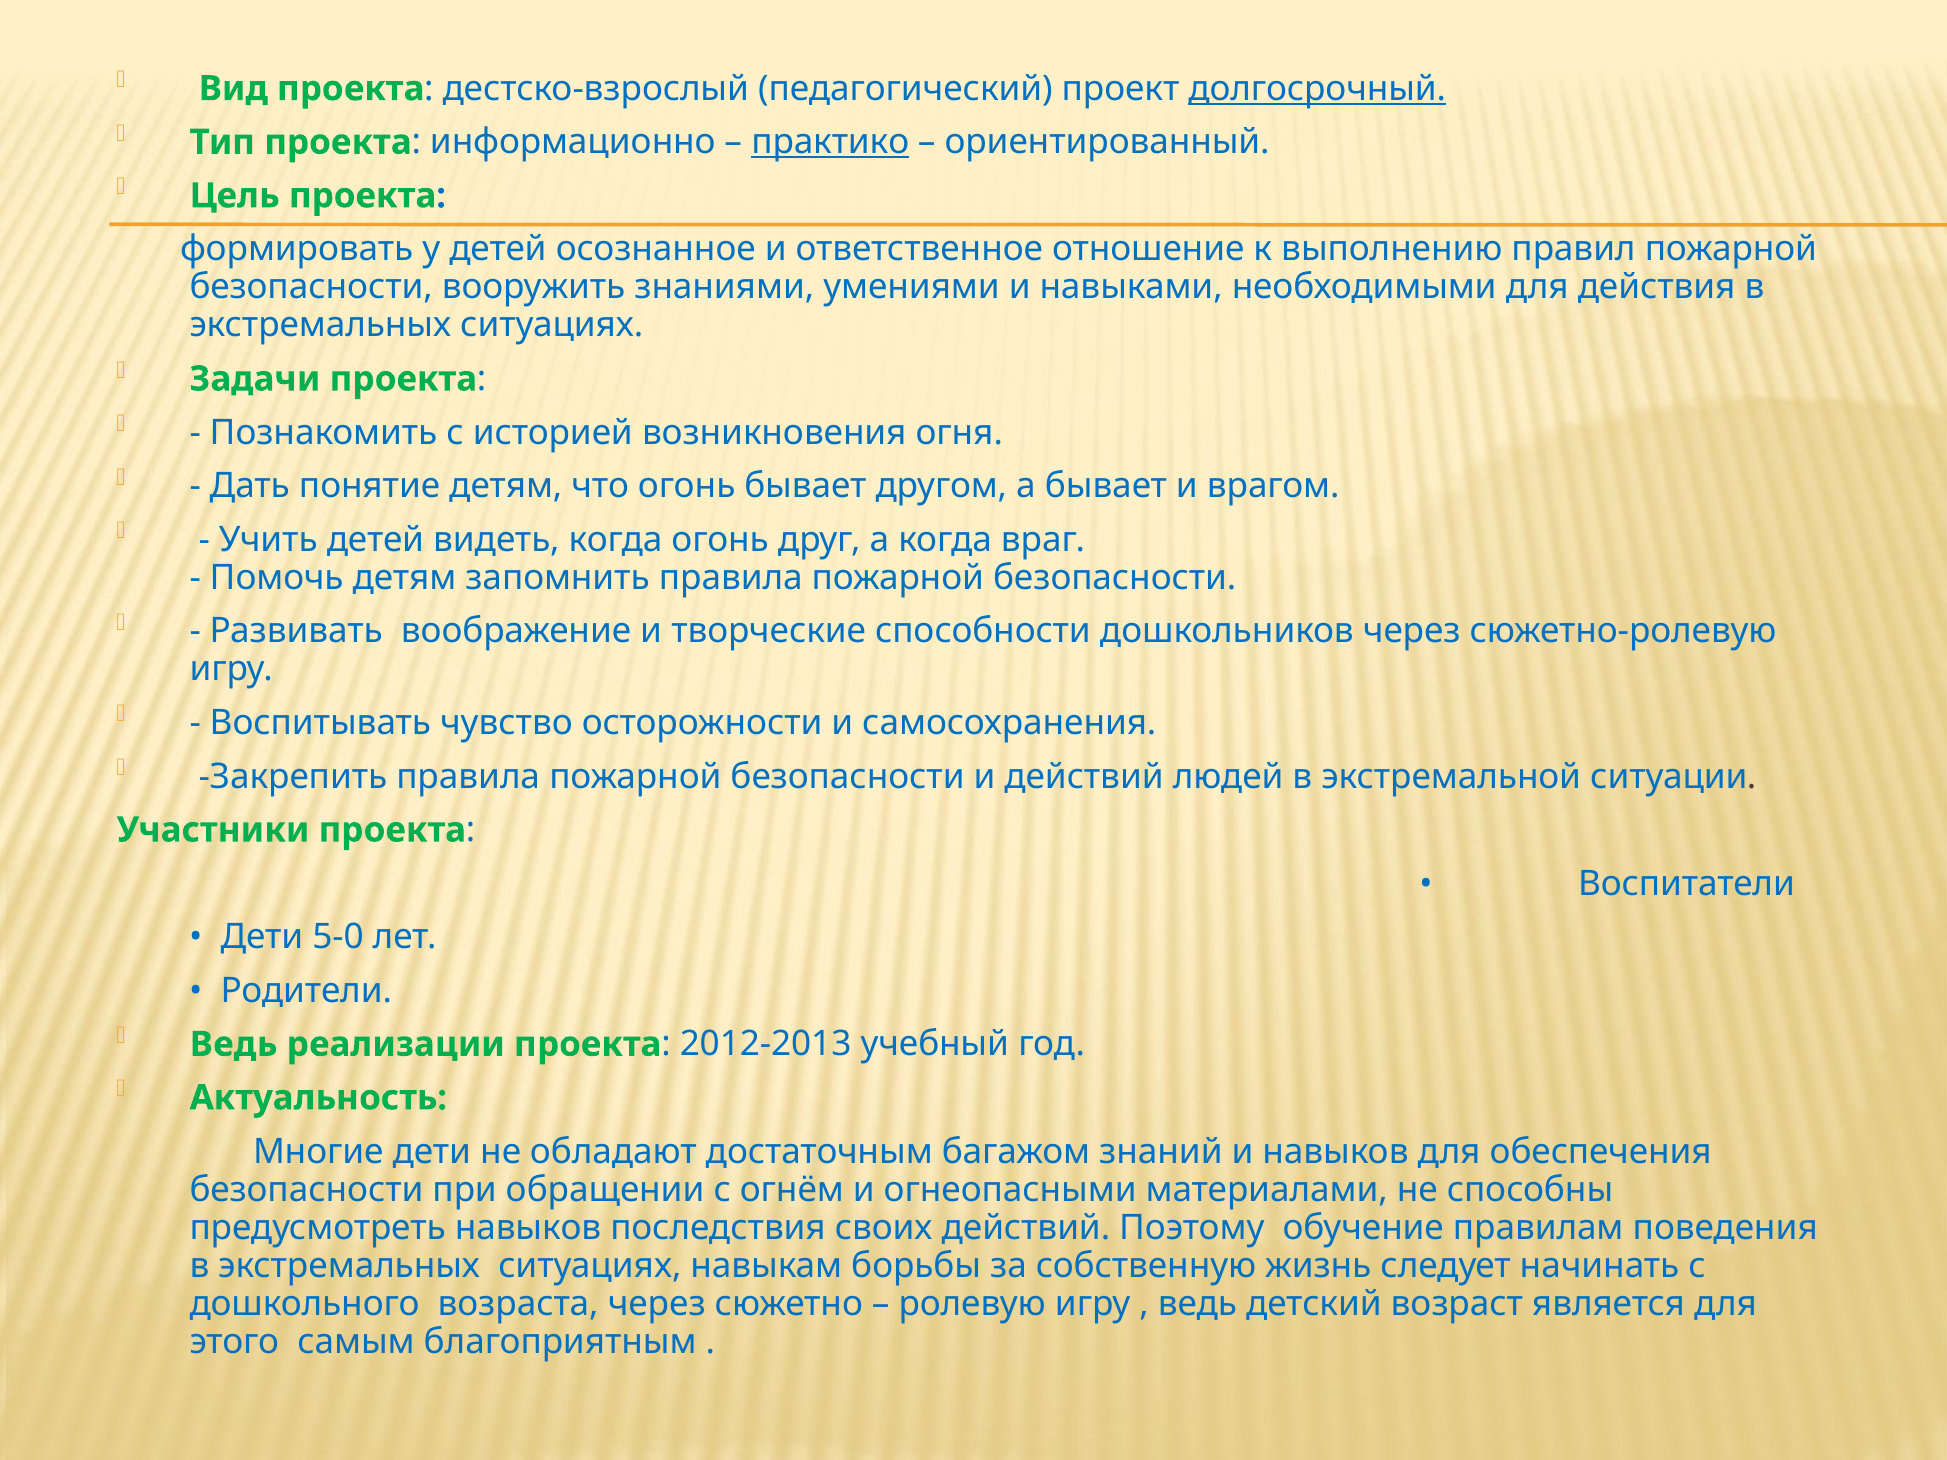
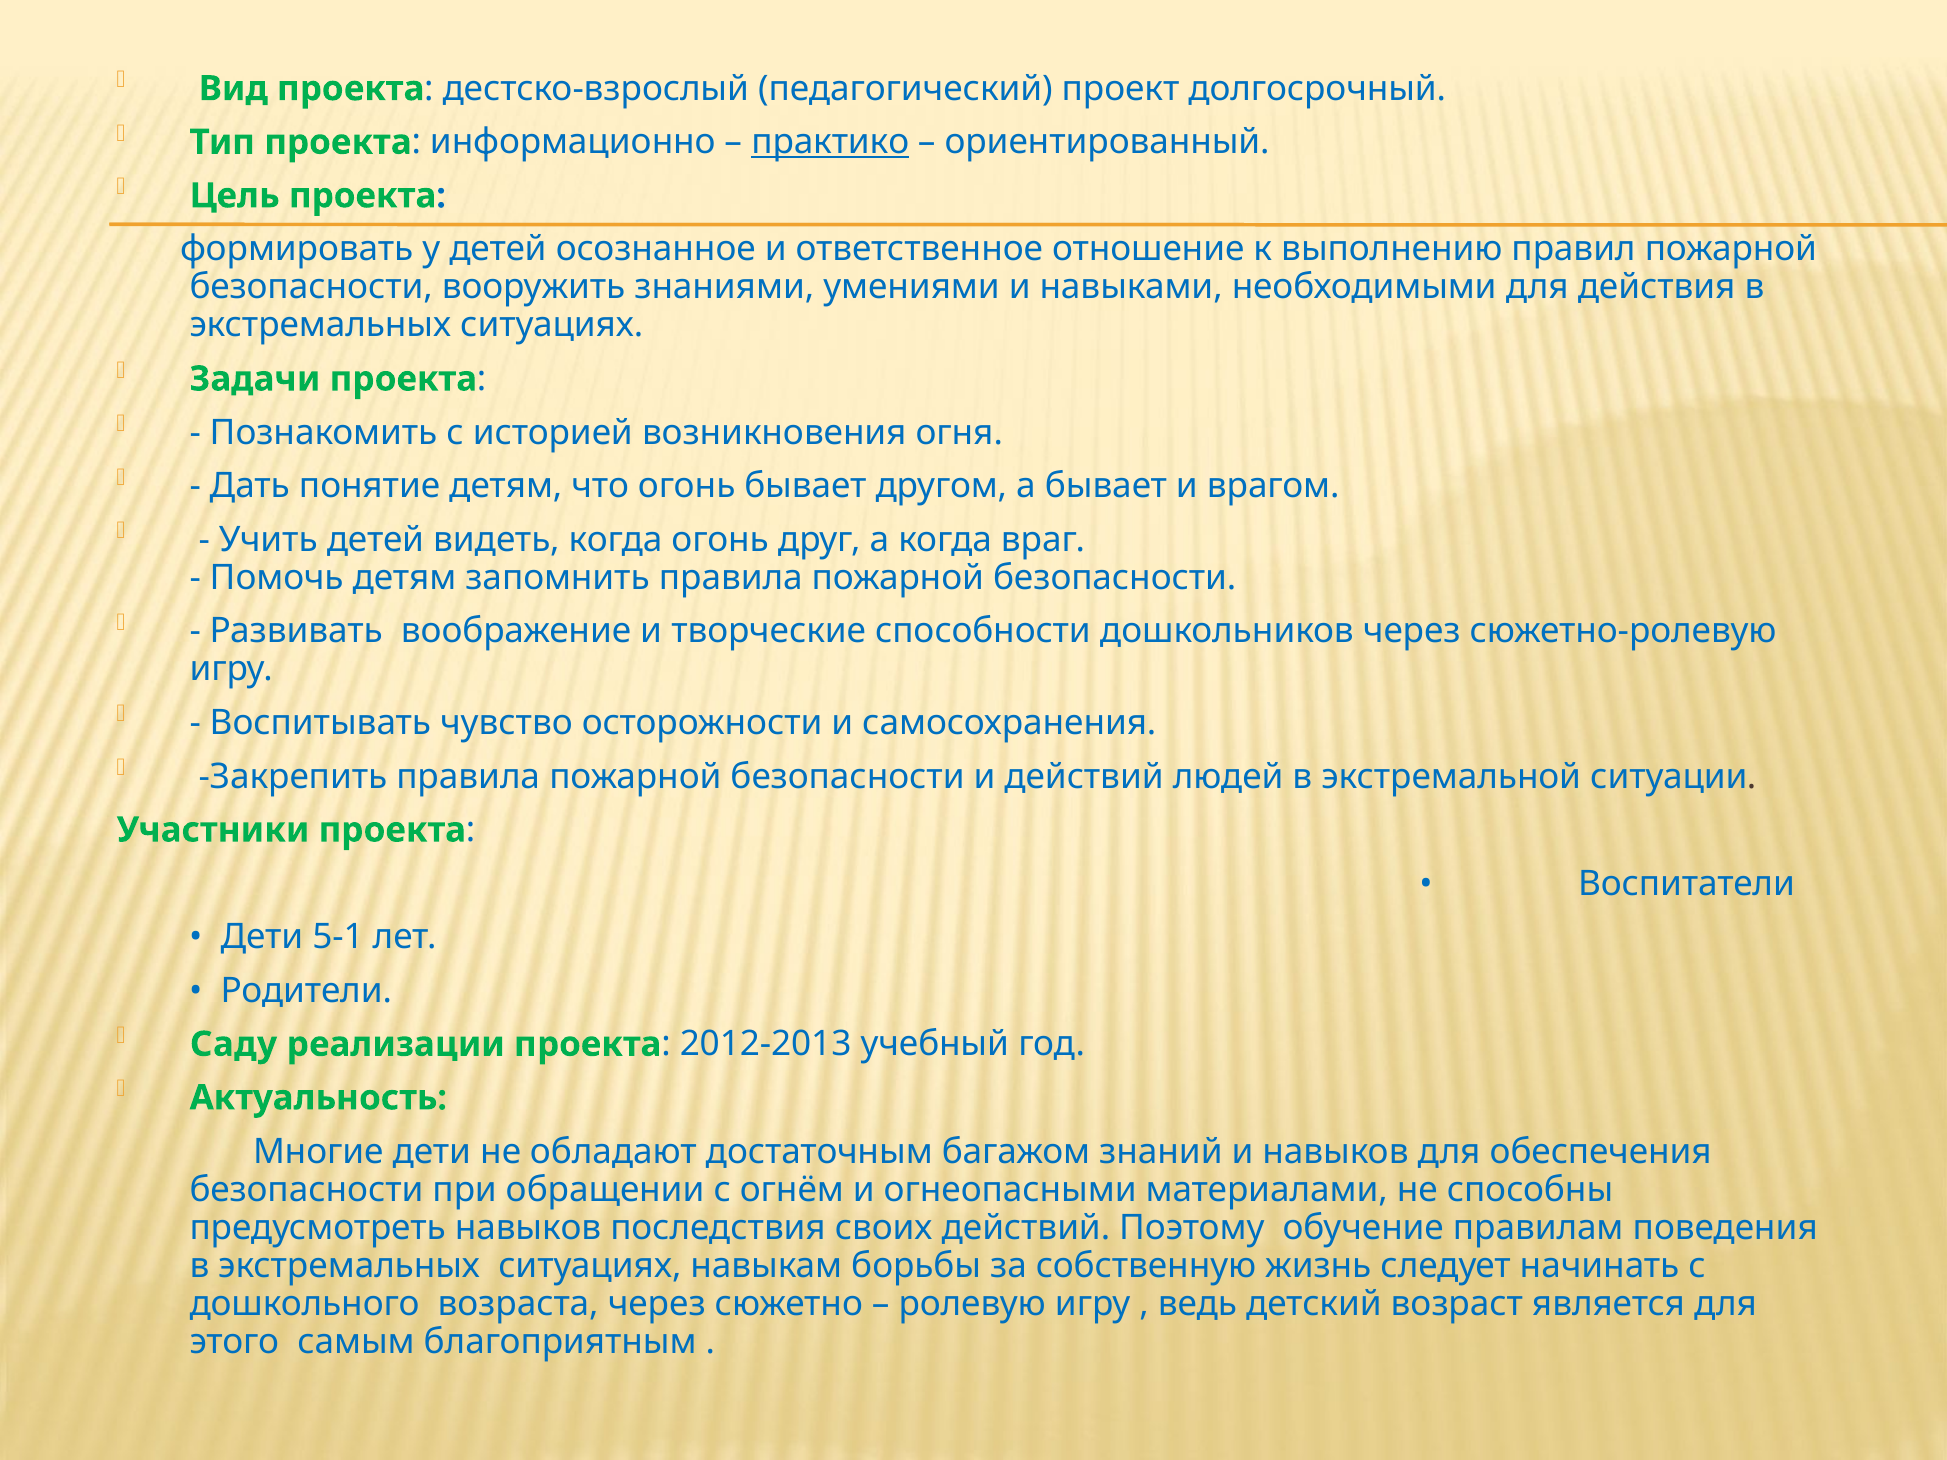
долгосрочный underline: present -> none (1317, 89)
5-0: 5-0 -> 5-1 (338, 937)
Ведь: Ведь -> Саду (234, 1044)
